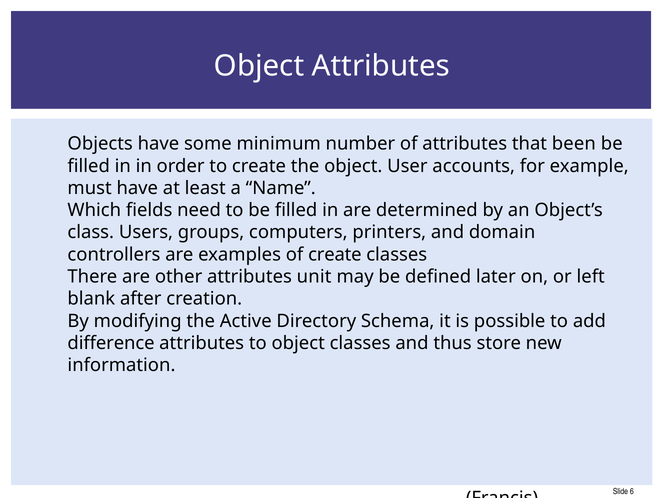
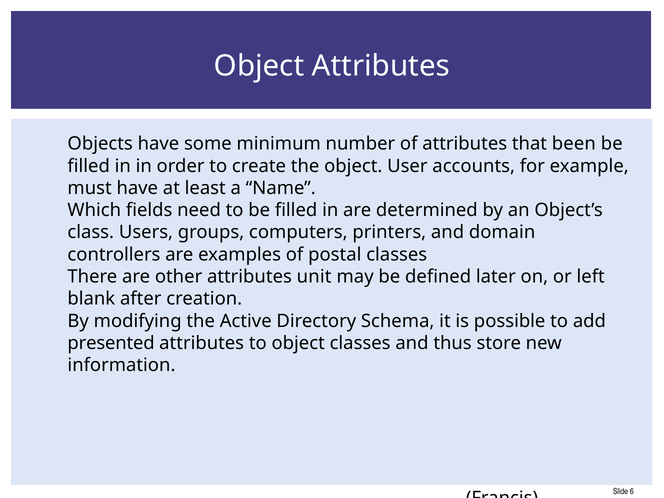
of create: create -> postal (335, 255)
difference: difference -> presented (111, 343)
